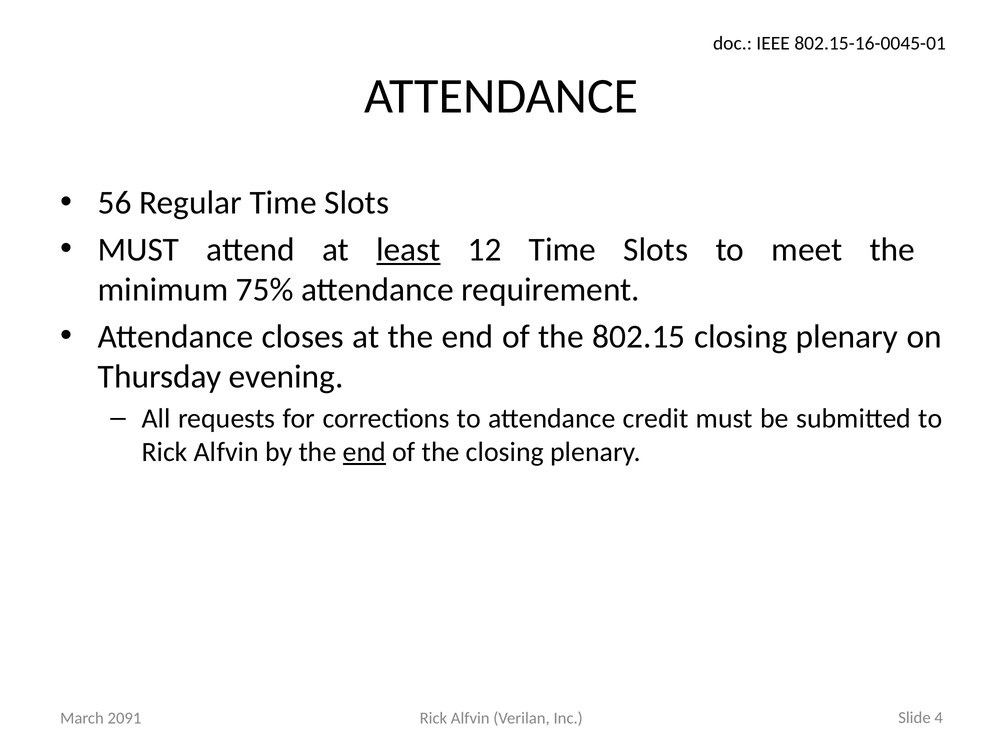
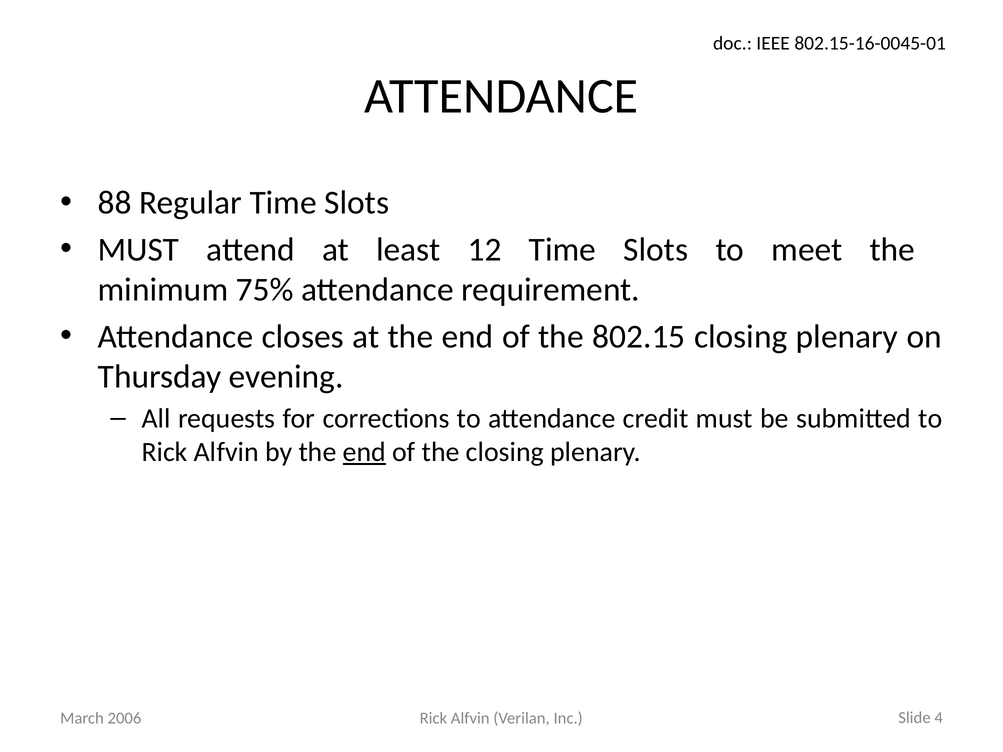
56: 56 -> 88 (115, 203)
least underline: present -> none (408, 250)
2091: 2091 -> 2006 (124, 718)
